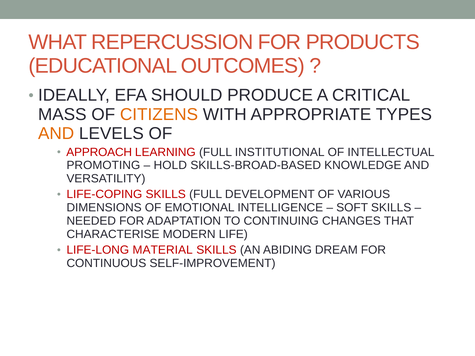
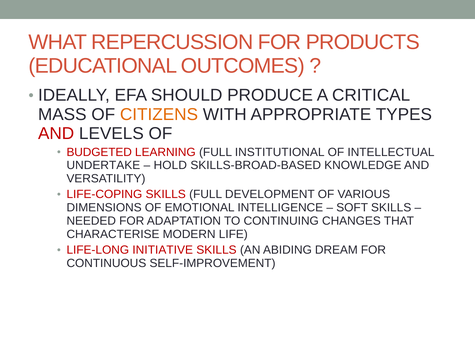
AND colour: orange -> red (56, 134)
APPROACH: APPROACH -> BUDGETED (99, 152)
PROMOTING: PROMOTING -> UNDERTAKE (103, 166)
MATERIAL: MATERIAL -> INITIATIVE (163, 250)
